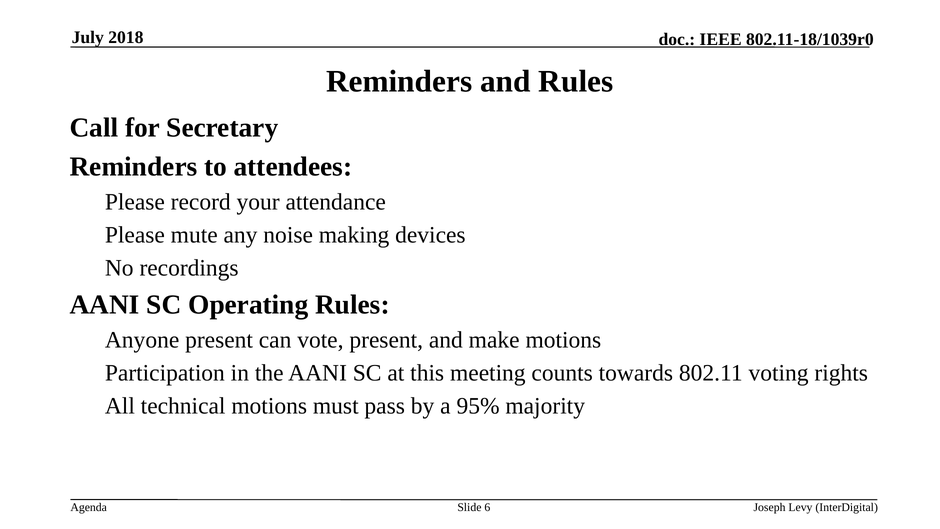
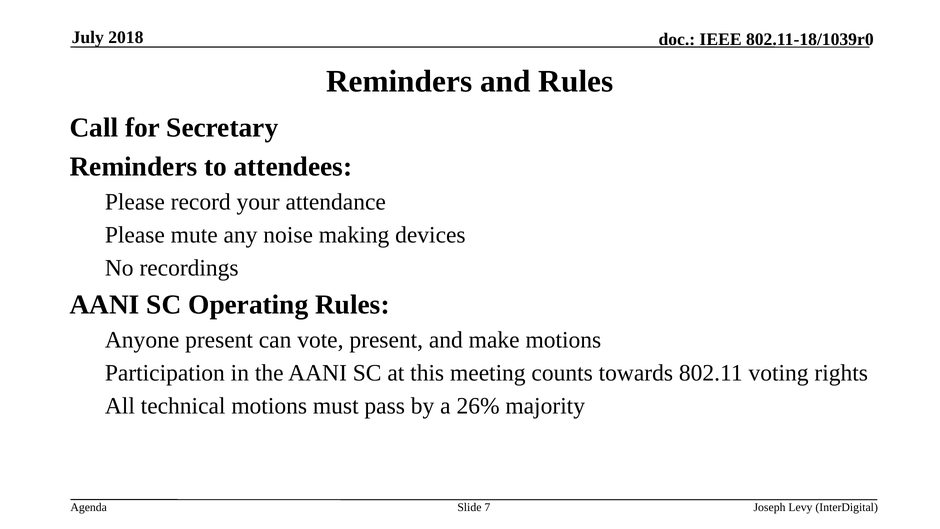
95%: 95% -> 26% (478, 406)
6: 6 -> 7 (487, 507)
